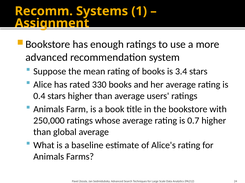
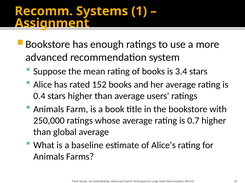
330: 330 -> 152 (99, 85)
